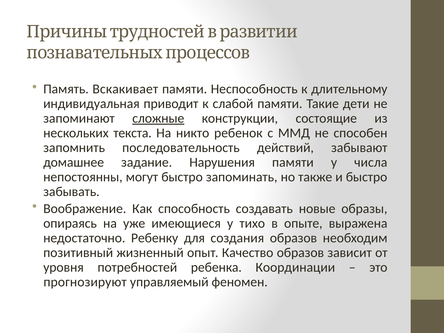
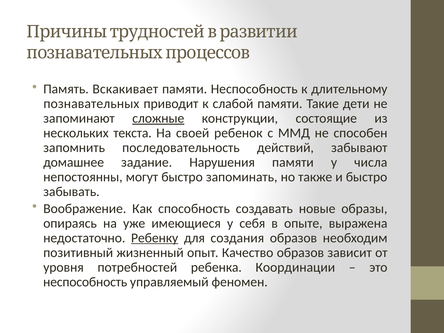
индивидуальная: индивидуальная -> познавательных (91, 104)
никто: никто -> своей (193, 133)
тихо: тихо -> себя (252, 223)
Ребенку underline: none -> present (155, 238)
прогнозируют: прогнозируют -> неспособность (85, 282)
